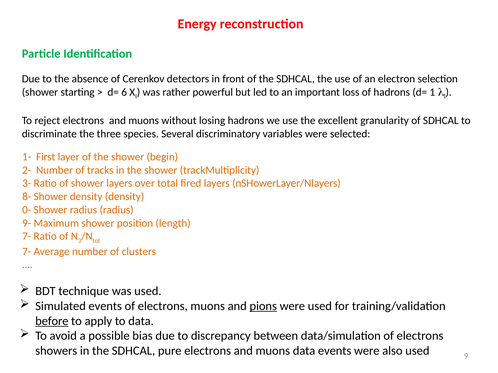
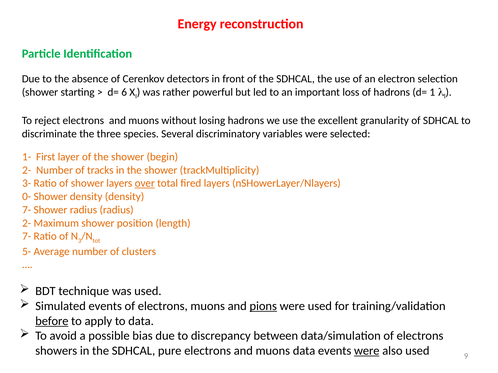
over underline: none -> present (145, 184)
8-: 8- -> 0- (27, 197)
0-: 0- -> 7- (27, 210)
9-: 9- -> 2- (27, 223)
7-: 7- -> 5- (27, 252)
were underline: none -> present (367, 351)
